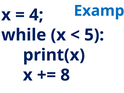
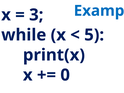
4: 4 -> 3 (36, 15)
8: 8 -> 0 (65, 75)
